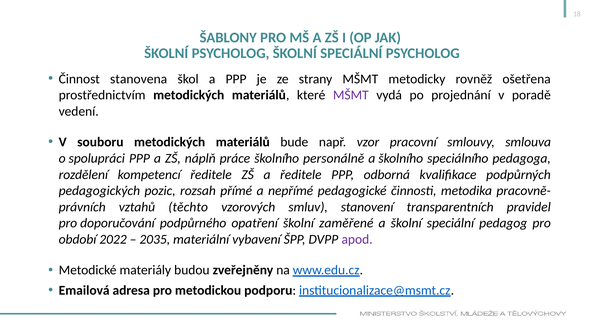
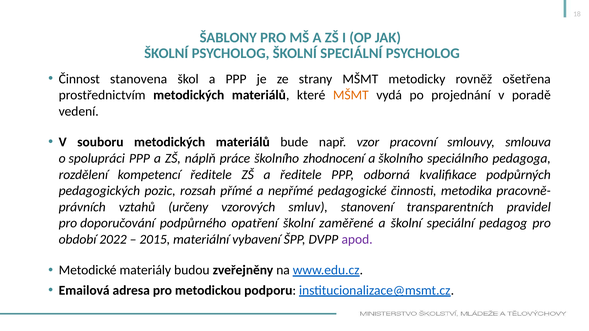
MŠMT colour: purple -> orange (351, 95)
personálně: personálně -> zhodnocení (334, 159)
těchto: těchto -> určeny (188, 207)
2035: 2035 -> 2015 (155, 239)
